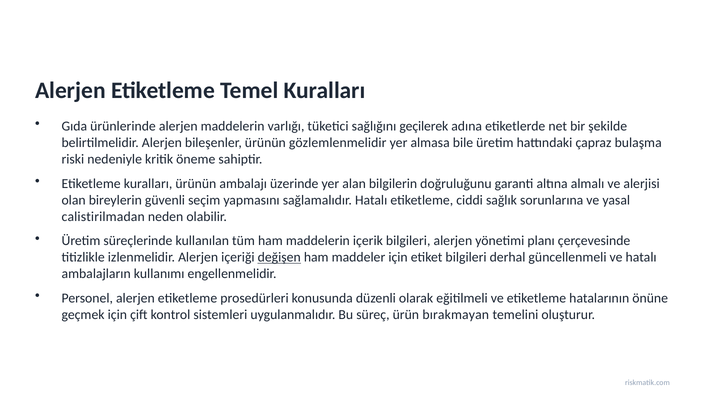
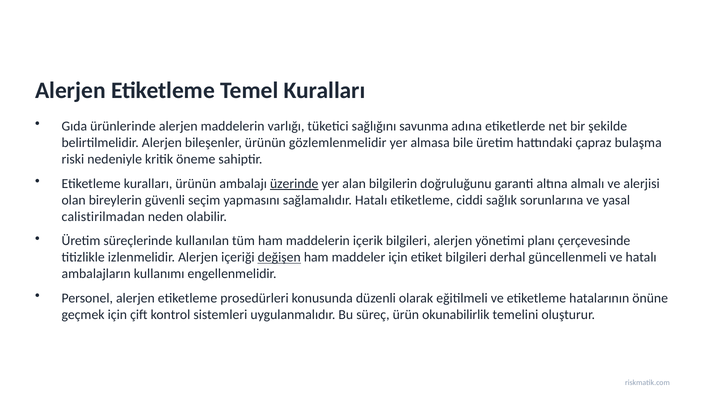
geçilerek: geçilerek -> savunma (424, 126)
üzerinde underline: none -> present (294, 183)
bırakmayan: bırakmayan -> okunabilirlik (456, 314)
